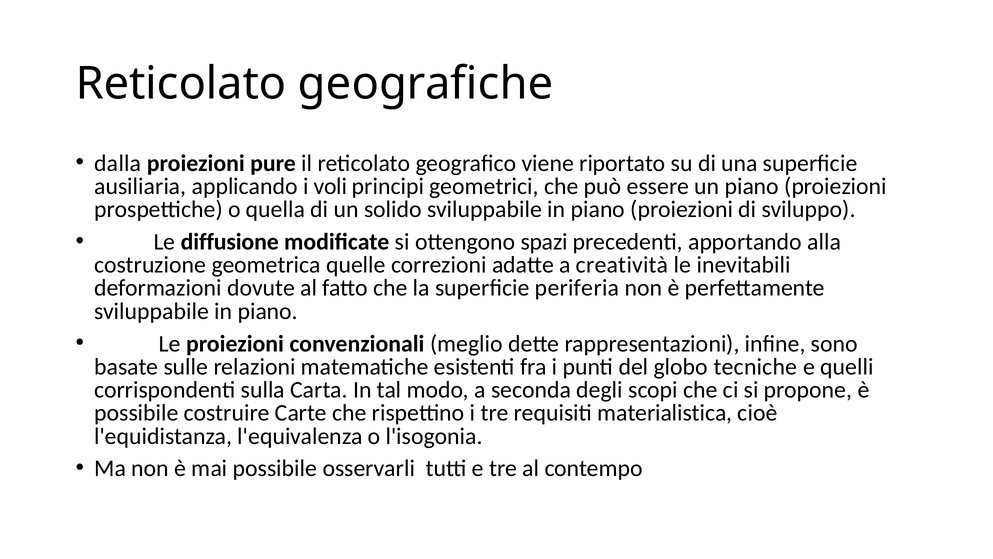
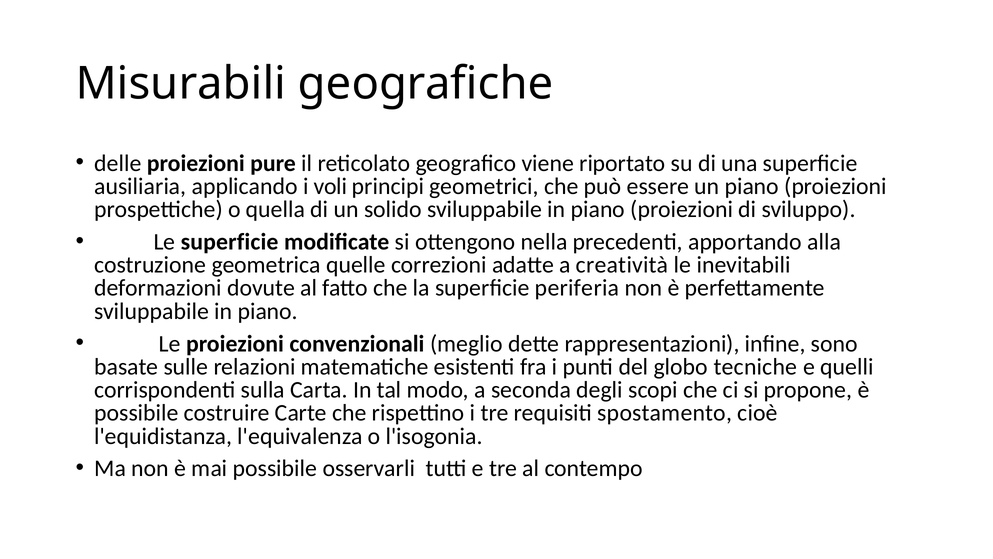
Reticolato: Reticolato -> Misurabili (181, 83)
dalla: dalla -> delle (118, 163)
Le diffusione: diffusione -> superficie (230, 242)
spazi: spazi -> nella (544, 242)
materialistica: materialistica -> spostamento (665, 413)
